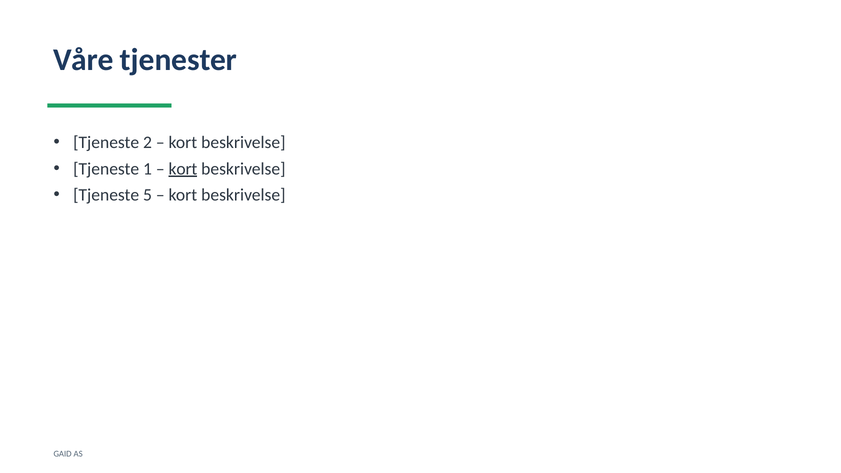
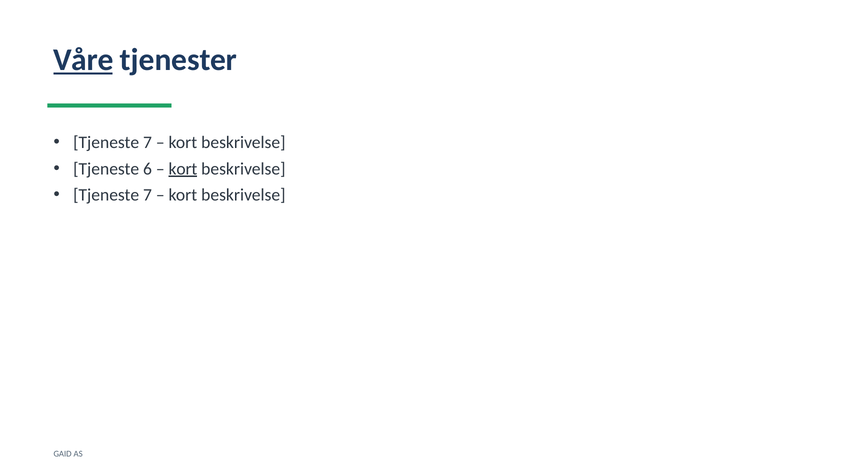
Våre underline: none -> present (83, 60)
2: 2 -> 7 (147, 142)
1: 1 -> 6 (147, 169)
5: 5 -> 7 (147, 195)
